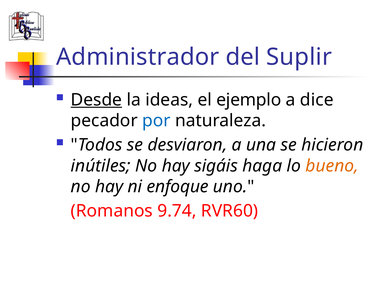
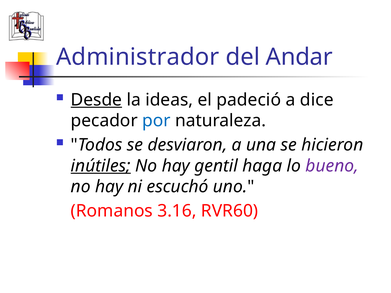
Suplir: Suplir -> Andar (299, 57)
ejemplo: ejemplo -> padeció (249, 100)
inútiles underline: none -> present (101, 166)
sigáis: sigáis -> gentil (216, 166)
bueno colour: orange -> purple (332, 166)
enfoque: enfoque -> escuchó (178, 187)
9.74: 9.74 -> 3.16 (177, 211)
